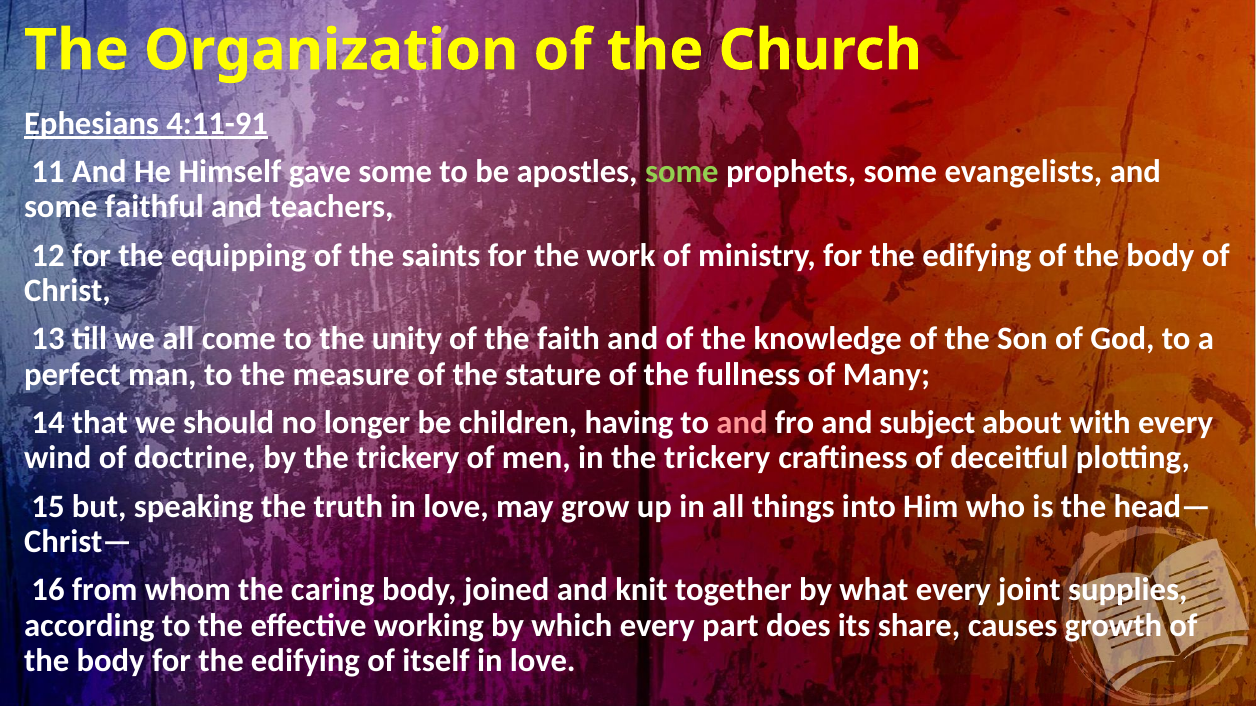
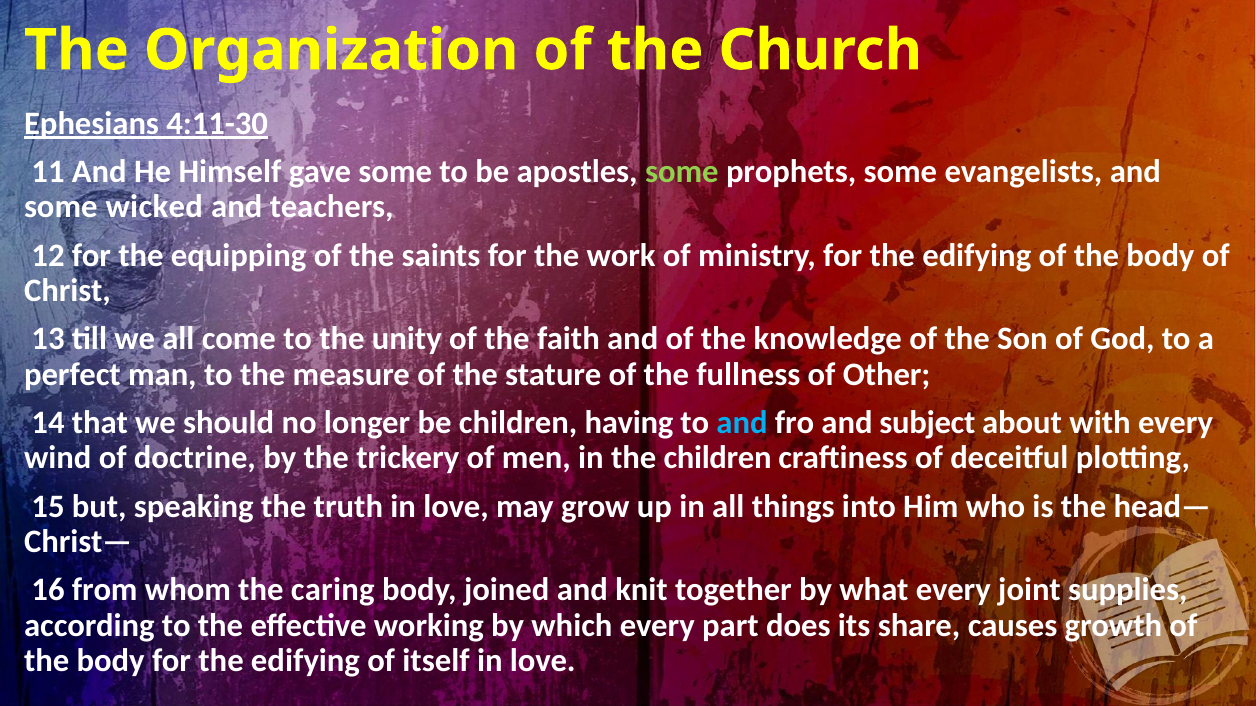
4:11-91: 4:11-91 -> 4:11-30 (217, 124)
faithful: faithful -> wicked (154, 207)
Many: Many -> Other (887, 375)
and colour: pink -> light blue (742, 423)
in the trickery: trickery -> children (718, 458)
